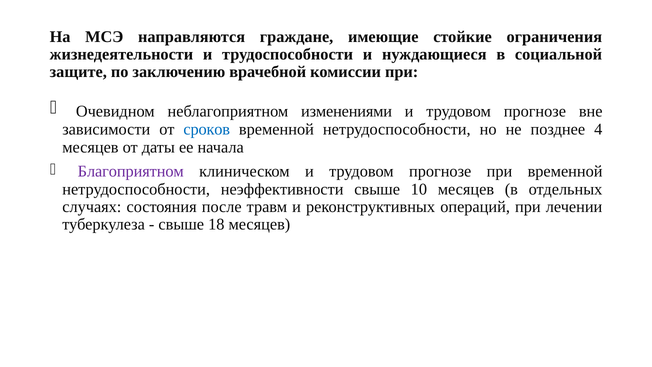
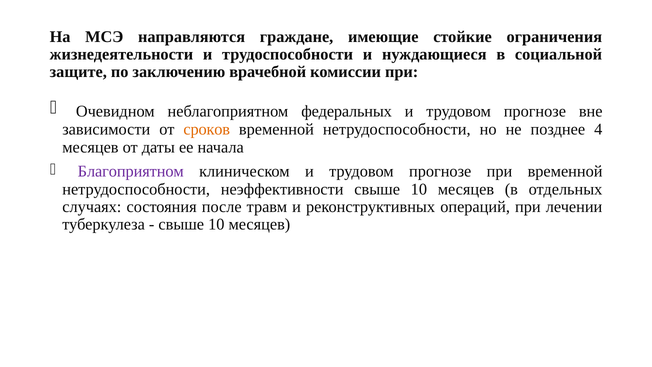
изменениями: изменениями -> федеральных (347, 111)
сроков colour: blue -> orange (207, 129)
18: 18 -> 10 (216, 224)
